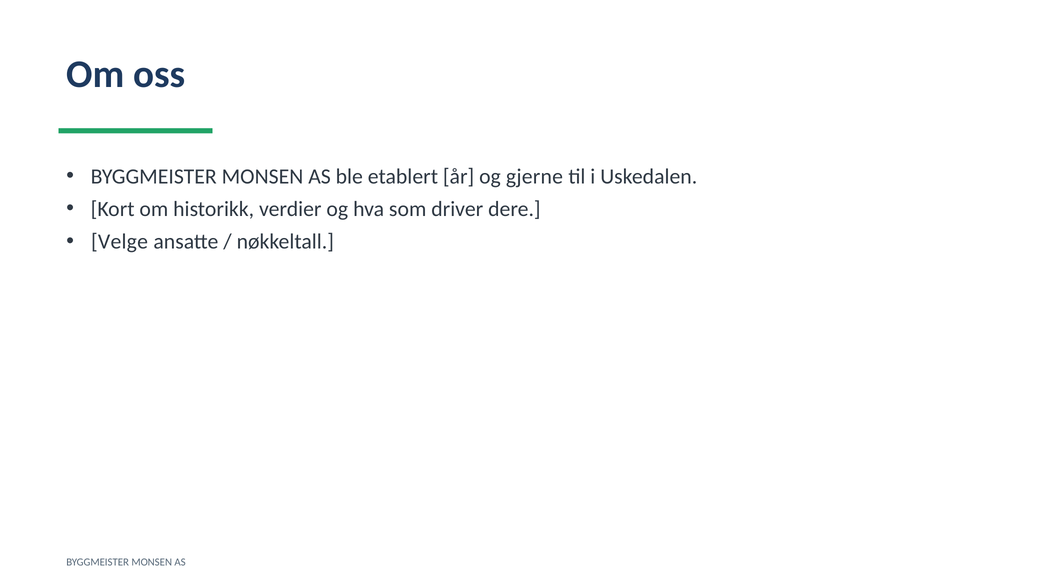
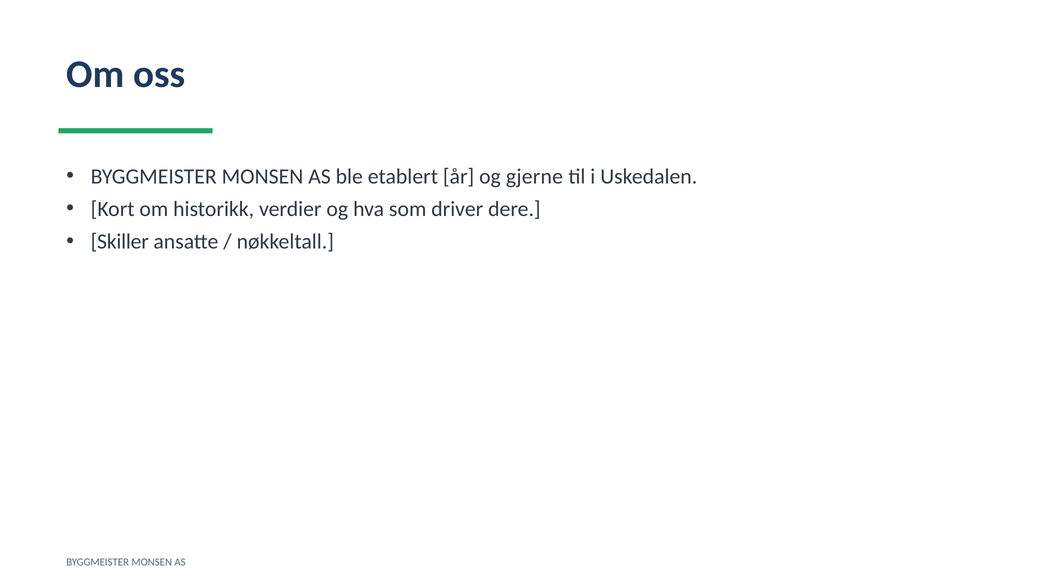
Velge: Velge -> Skiller (120, 242)
